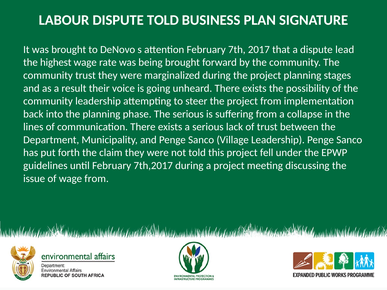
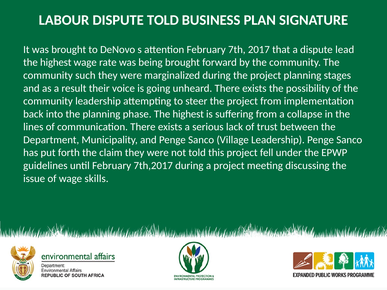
community trust: trust -> such (85, 75)
phase The serious: serious -> highest (188, 114)
wage from: from -> skills (97, 179)
